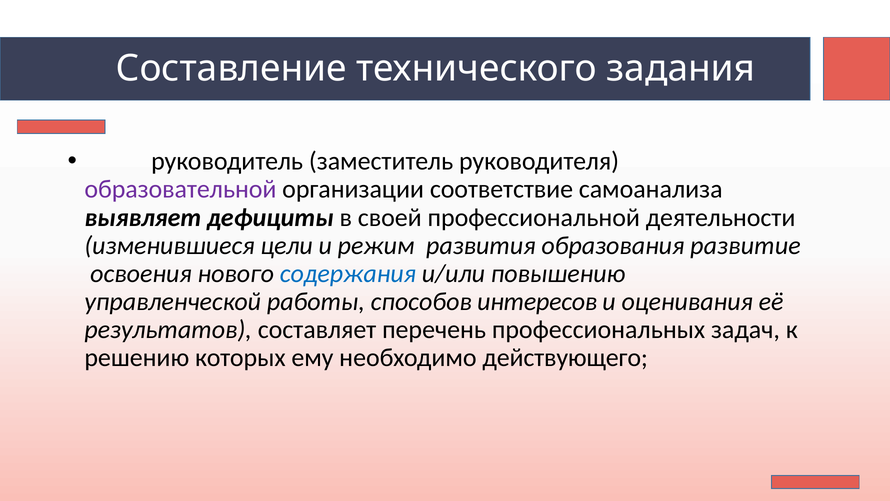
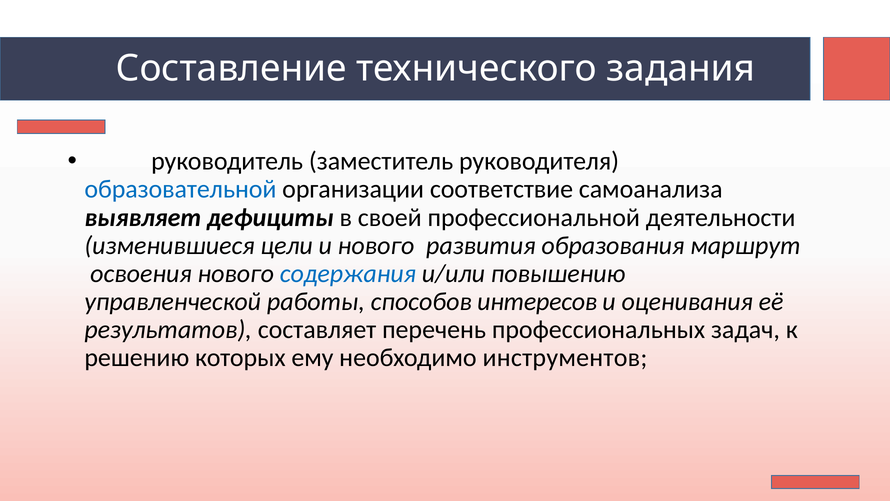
образовательной colour: purple -> blue (180, 189)
и режим: режим -> нового (376, 245)
развитие: развитие -> маршрут (745, 245)
действующего: действующего -> инструментов (565, 357)
